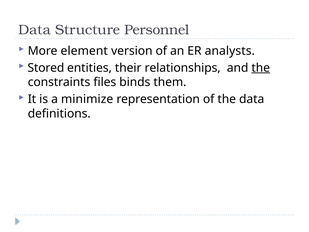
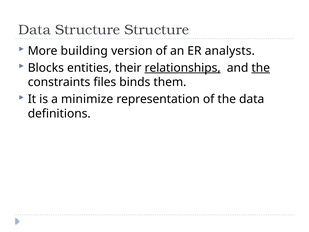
Structure Personnel: Personnel -> Structure (157, 30)
element: element -> building (84, 51)
Stored: Stored -> Blocks (46, 68)
relationships underline: none -> present (183, 68)
